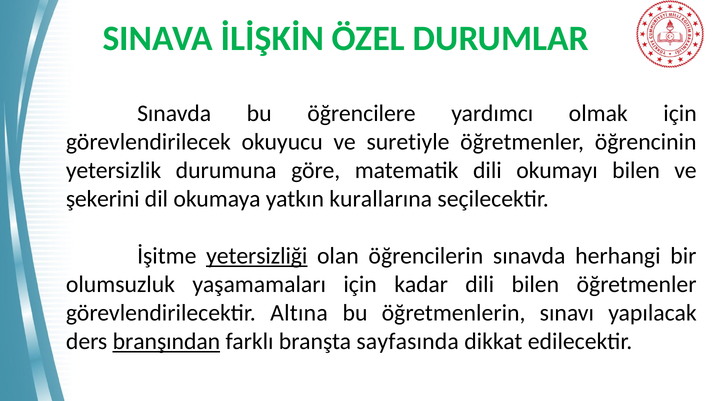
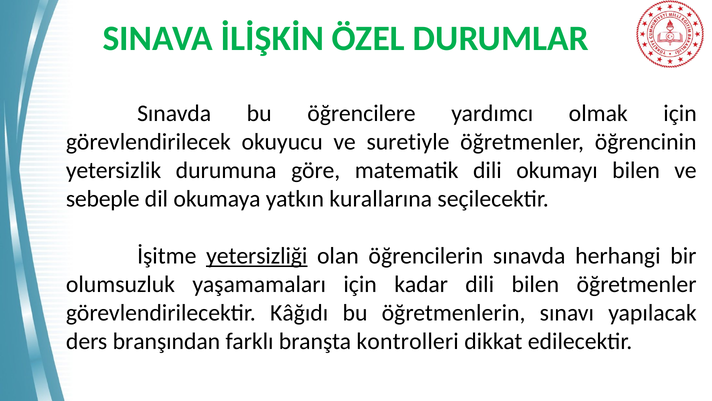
şekerini: şekerini -> sebeple (103, 199)
Altına: Altına -> Kâğıdı (299, 313)
branşından underline: present -> none (166, 341)
sayfasında: sayfasında -> kontrolleri (408, 341)
